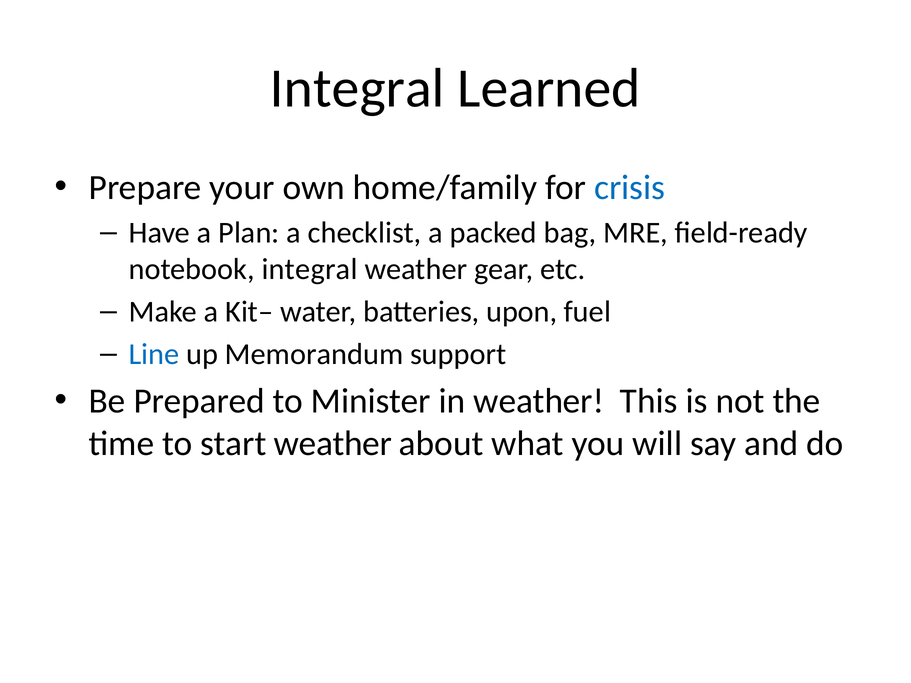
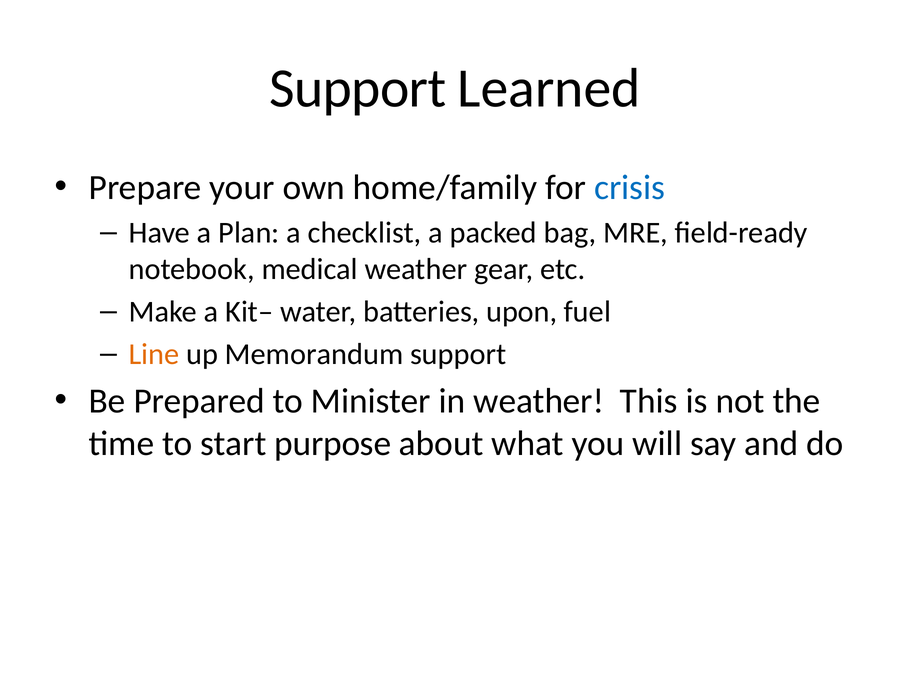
Integral: Integral -> Support (358, 88)
notebook integral: integral -> medical (310, 269)
Line colour: blue -> orange (154, 354)
start weather: weather -> purpose (333, 444)
